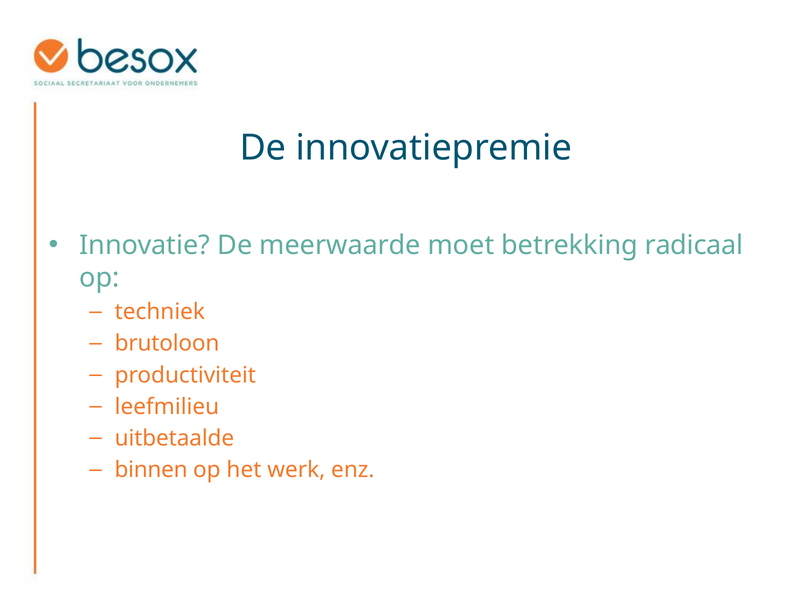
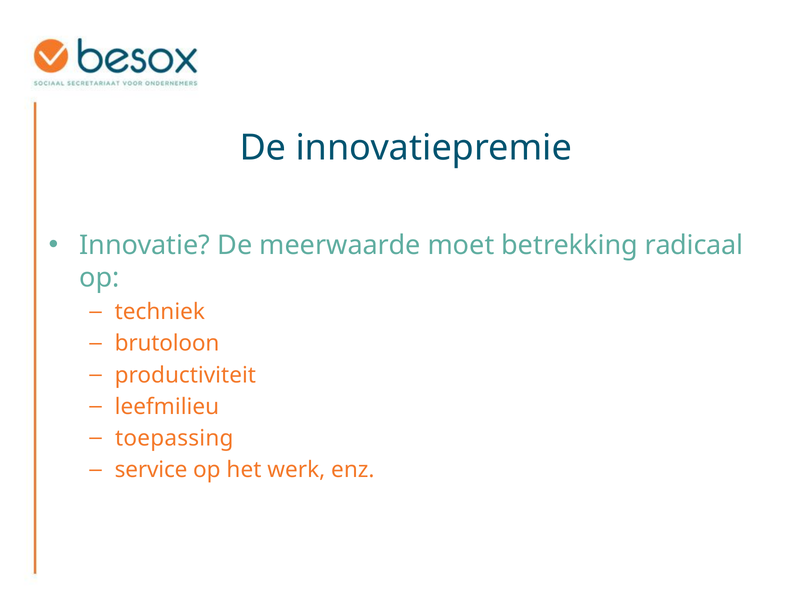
uitbetaalde: uitbetaalde -> toepassing (174, 438)
binnen: binnen -> service (151, 470)
